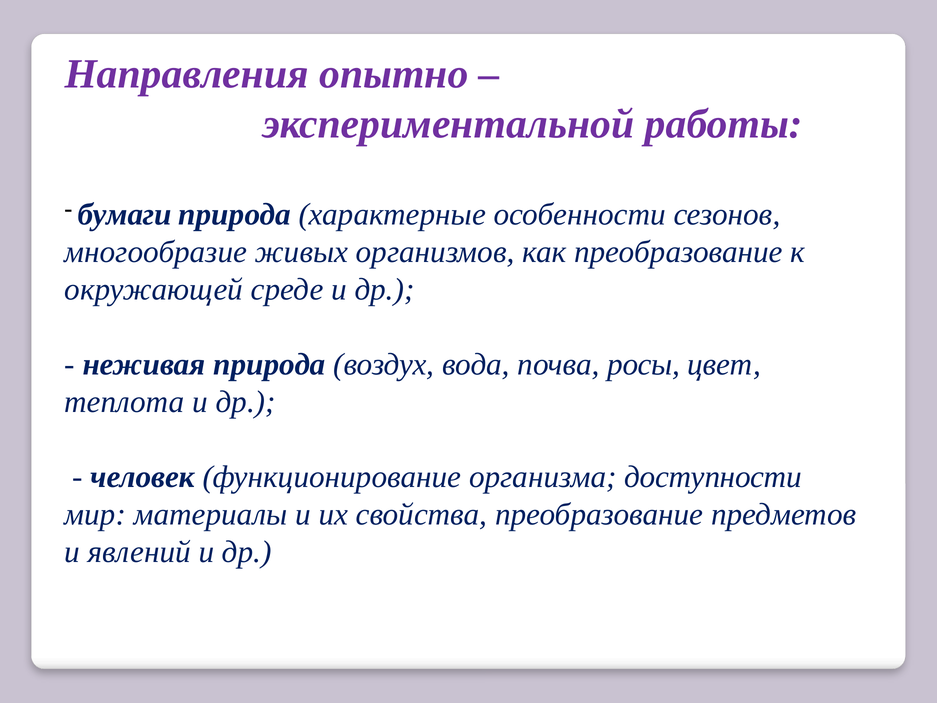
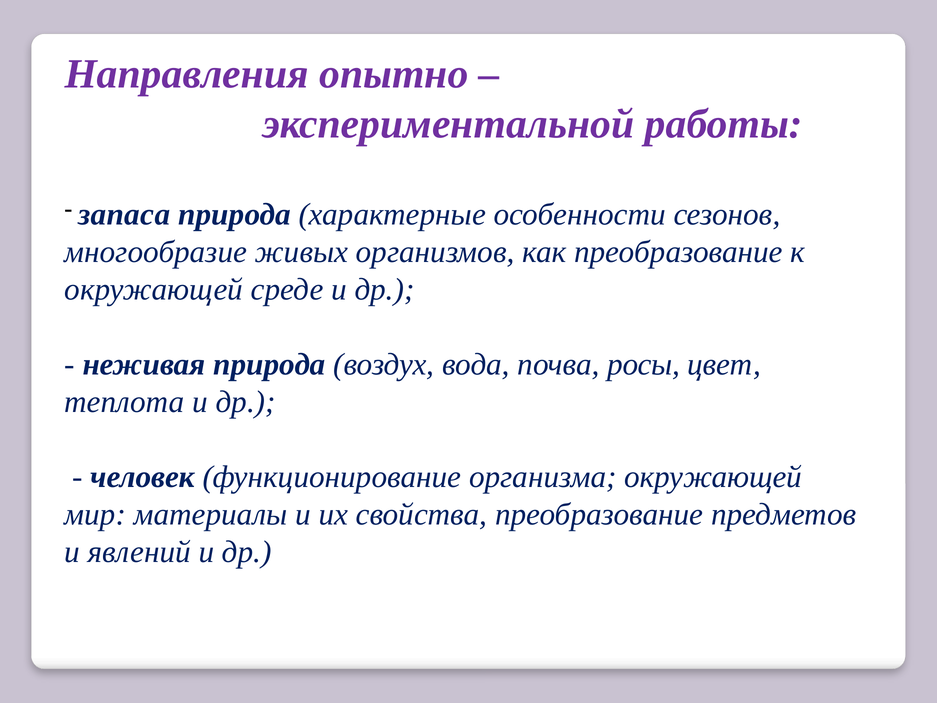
бумаги: бумаги -> запаса (124, 215)
организма доступности: доступности -> окружающей (713, 477)
